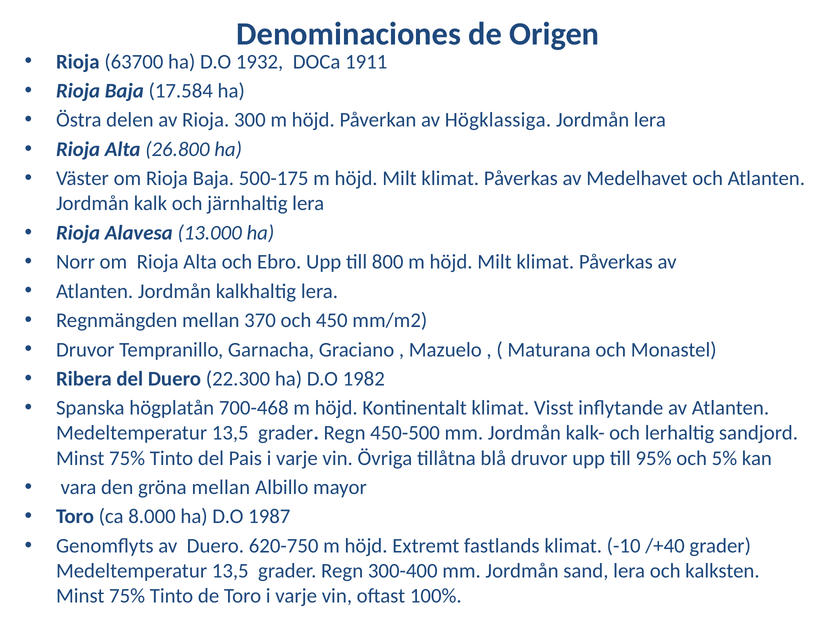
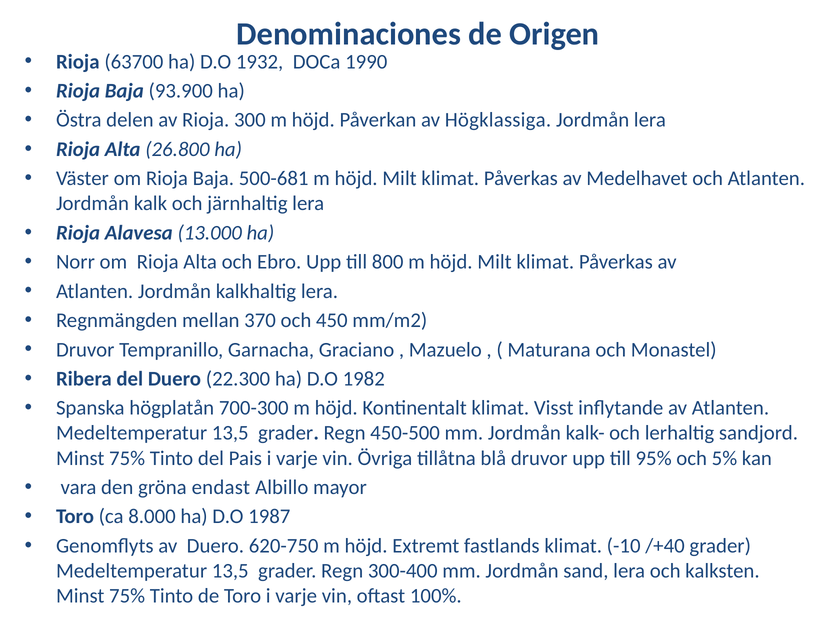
1911: 1911 -> 1990 (366, 62)
17.584: 17.584 -> 93.900 (181, 91)
500-175: 500-175 -> 500-681 (274, 178)
700-468: 700-468 -> 700-300 (254, 408)
gröna mellan: mellan -> endast (221, 487)
